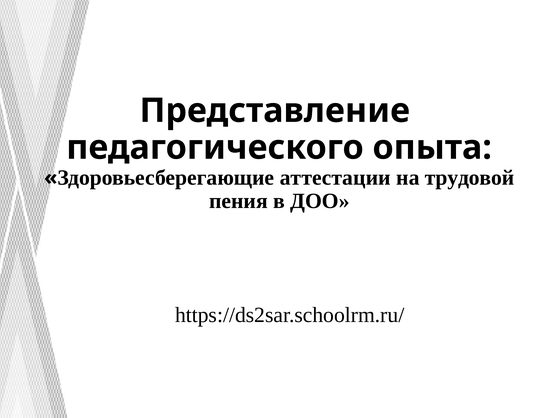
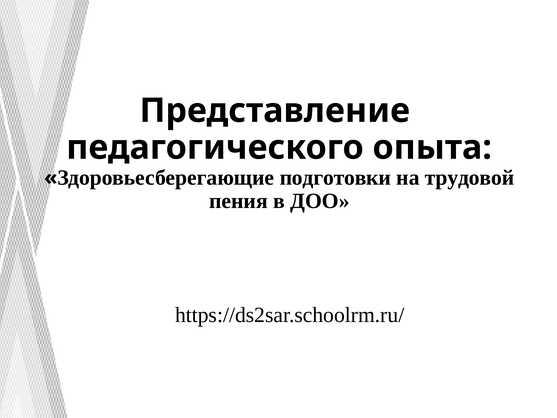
аттестации: аттестации -> подготовки (335, 178)
